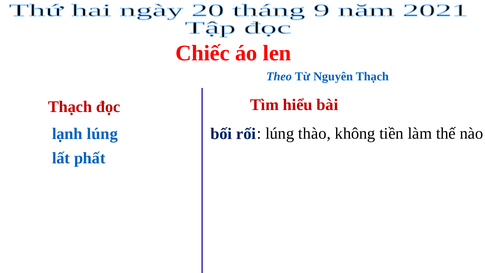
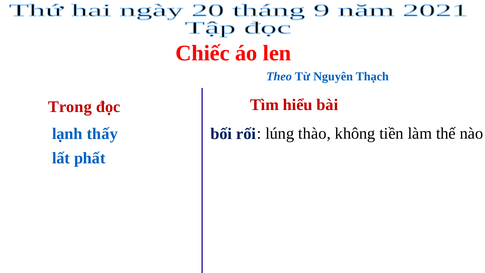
Thạch: Thạch -> Trong (70, 107)
lạnh lúng: lúng -> thấy (102, 134)
